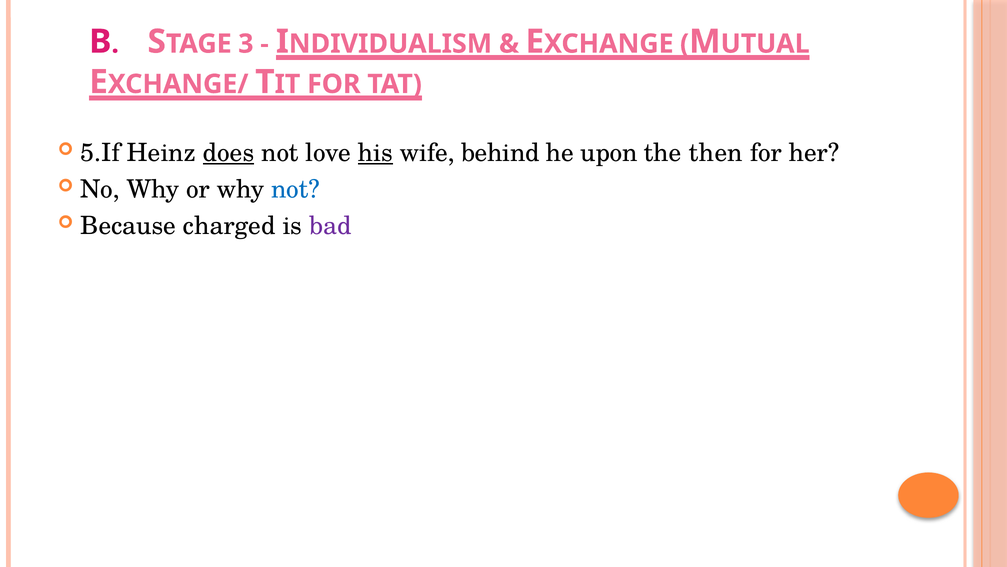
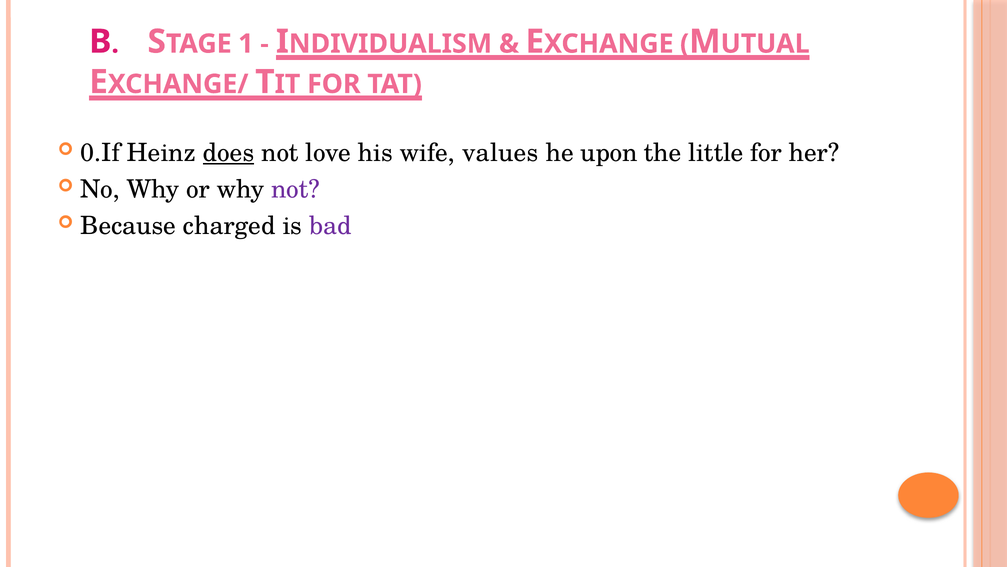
3: 3 -> 1 (246, 44)
5.If: 5.If -> 0.If (100, 153)
his underline: present -> none (375, 153)
behind: behind -> values (500, 153)
then: then -> little (716, 153)
not colour: blue -> purple (296, 189)
